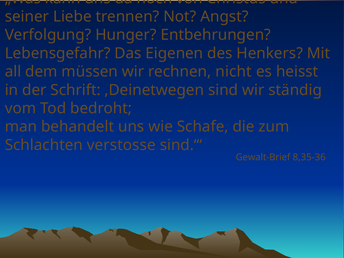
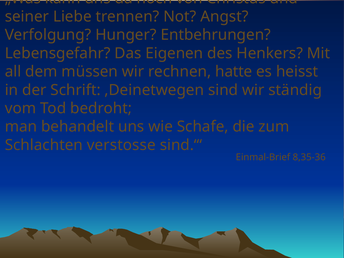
nicht: nicht -> hatte (234, 72)
Gewalt-Brief: Gewalt-Brief -> Einmal-Brief (263, 157)
